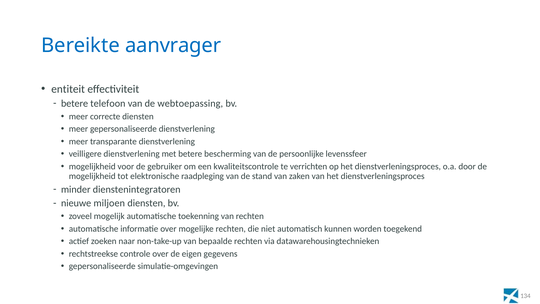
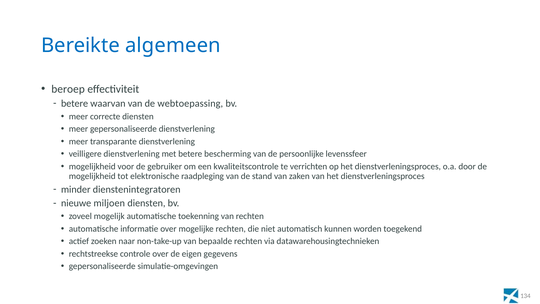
aanvrager: aanvrager -> algemeen (173, 45)
entiteit: entiteit -> beroep (68, 89)
telefoon: telefoon -> waarvan (108, 103)
